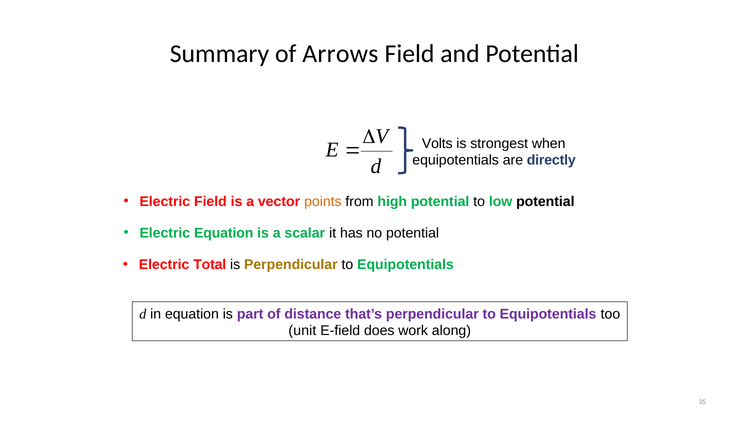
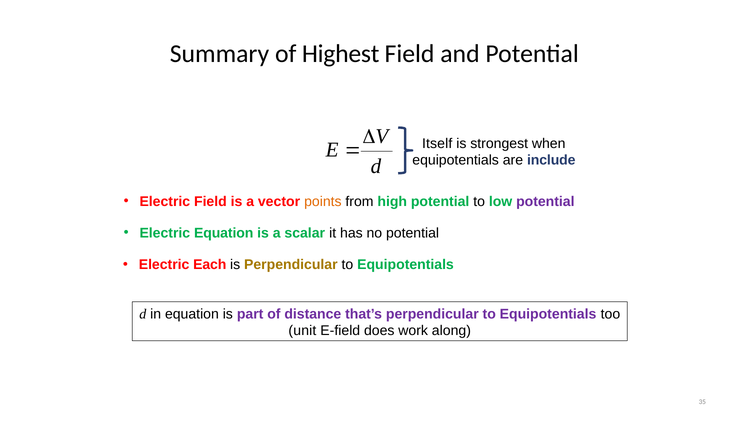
Arrows: Arrows -> Highest (341, 54)
Volts: Volts -> Itself (437, 144)
directly: directly -> include (551, 160)
potential colour: black -> purple (545, 202)
Total: Total -> Each (210, 265)
